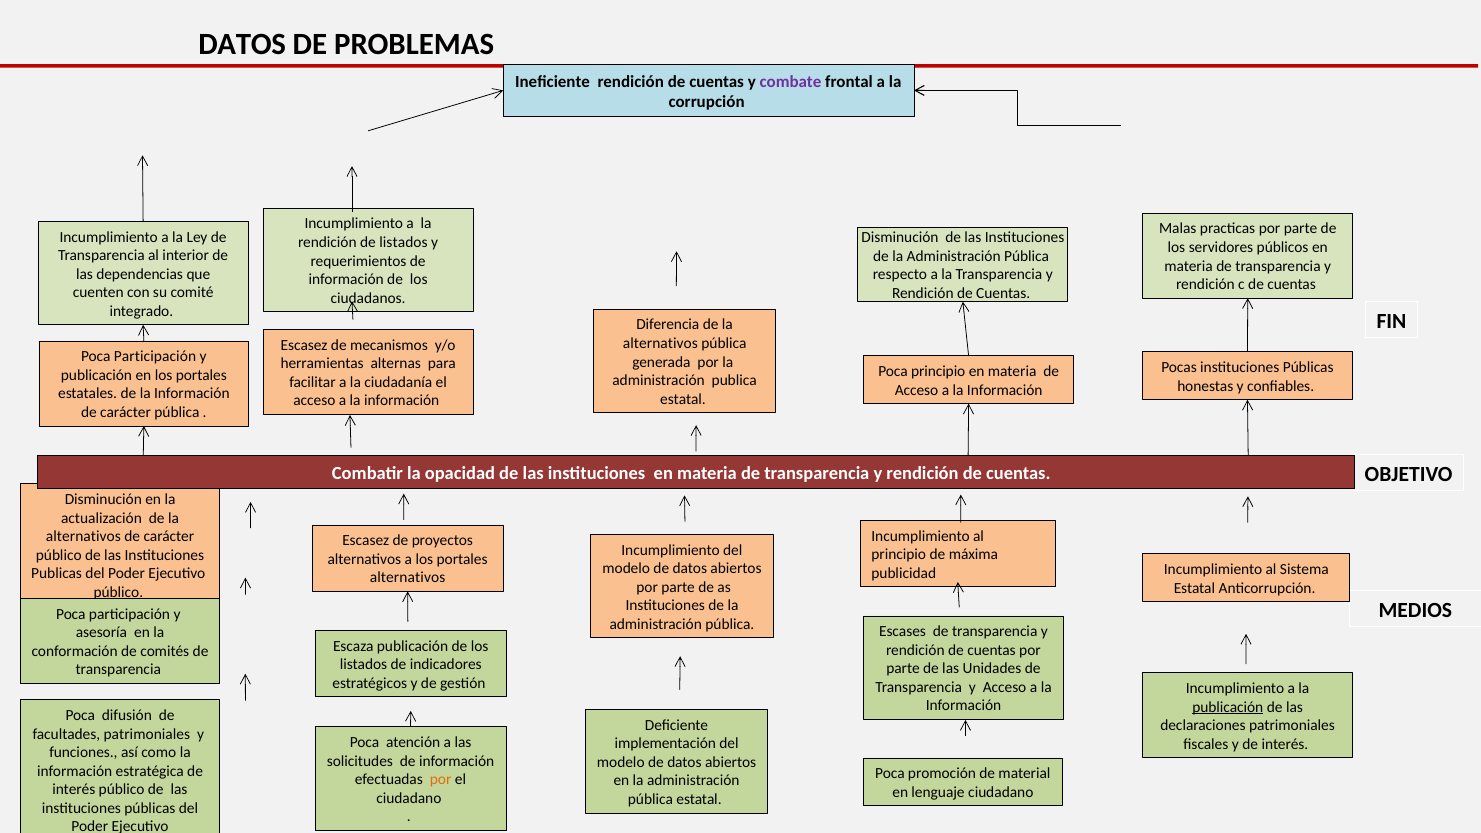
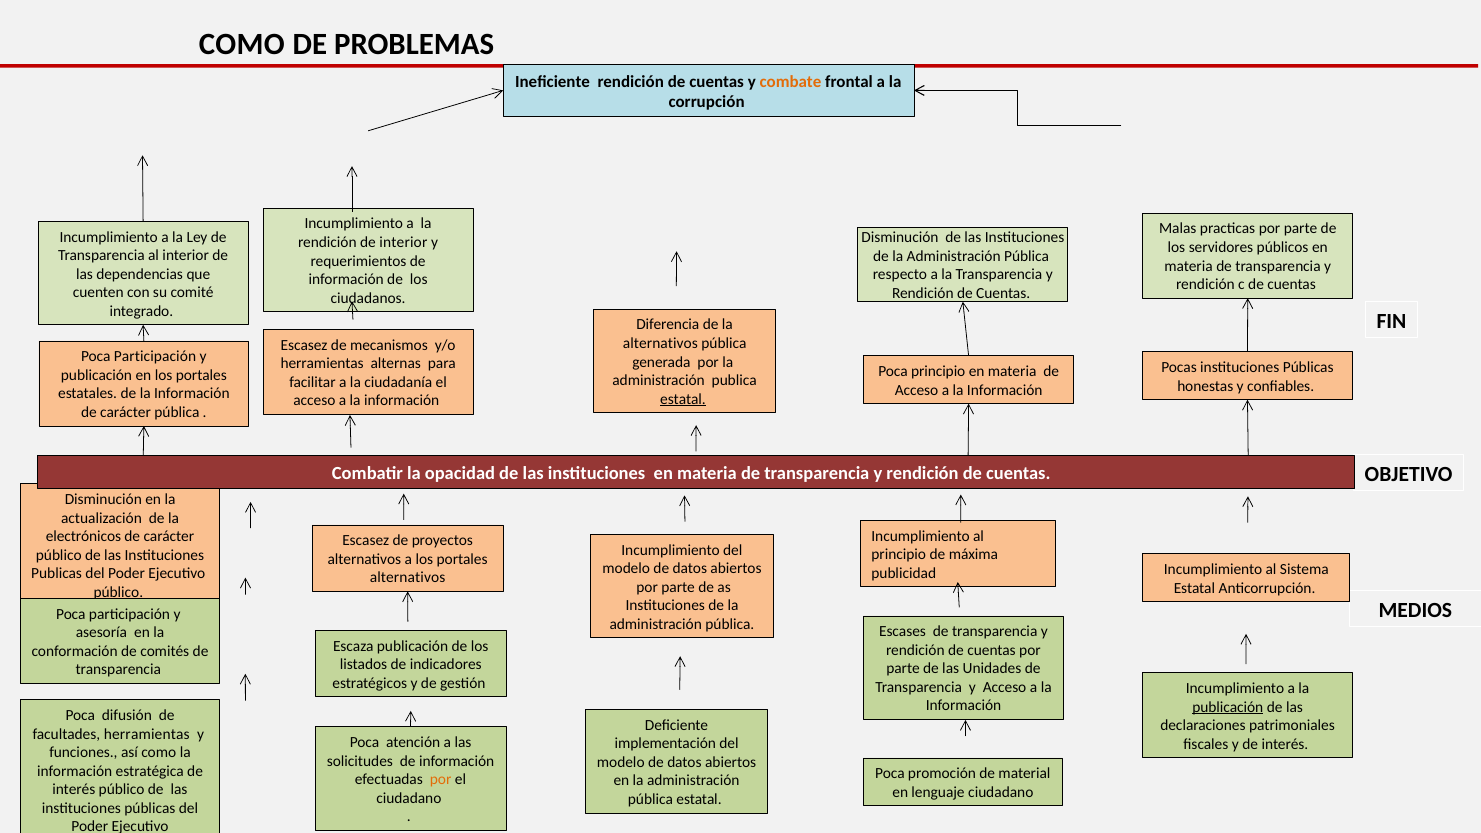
DATOS: DATOS -> COMO (242, 44)
combate colour: purple -> orange (791, 81)
de listados: listados -> interior (403, 242)
estatal underline: none -> present (683, 399)
alternativos: alternativos -> electrónicos (83, 537)
facultades patrimoniales: patrimoniales -> herramientas (147, 734)
